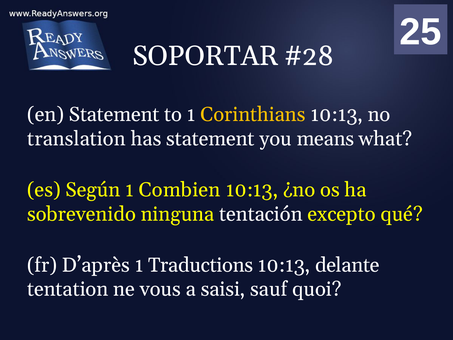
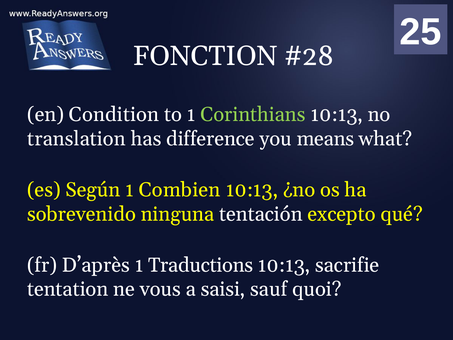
SOPORTAR: SOPORTAR -> FONCTION (205, 56)
en Statement: Statement -> Condition (114, 115)
Corinthians colour: yellow -> light green (253, 115)
has statement: statement -> difference (210, 139)
delante: delante -> sacrifie (347, 265)
